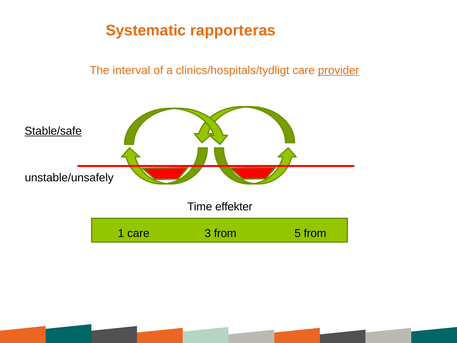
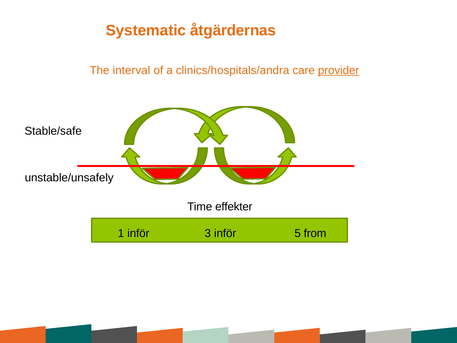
rapporteras: rapporteras -> åtgärdernas (233, 31)
clinics/hospitals/tydligt: clinics/hospitals/tydligt -> clinics/hospitals/andra (233, 70)
Stable/safe underline: present -> none (53, 131)
1 care: care -> inför (138, 233)
3 from: from -> inför (225, 233)
